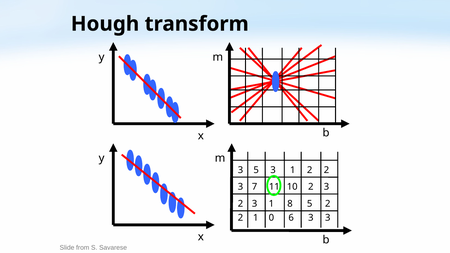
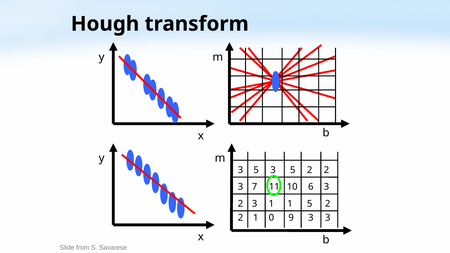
1: 1 -> 5 (293, 170)
10 2: 2 -> 6 (311, 187)
1 8: 8 -> 1 (290, 204)
6: 6 -> 9 (291, 218)
